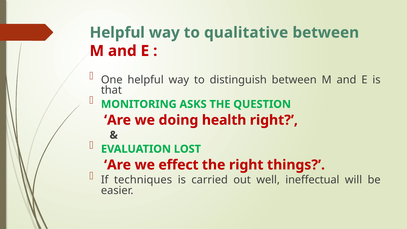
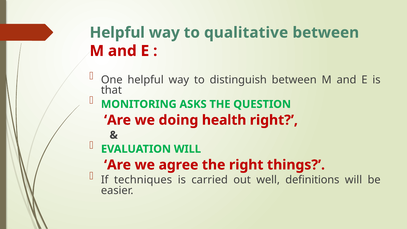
EVALUATION LOST: LOST -> WILL (187, 149)
effect: effect -> agree (178, 165)
ineffectual: ineffectual -> definitions (312, 180)
